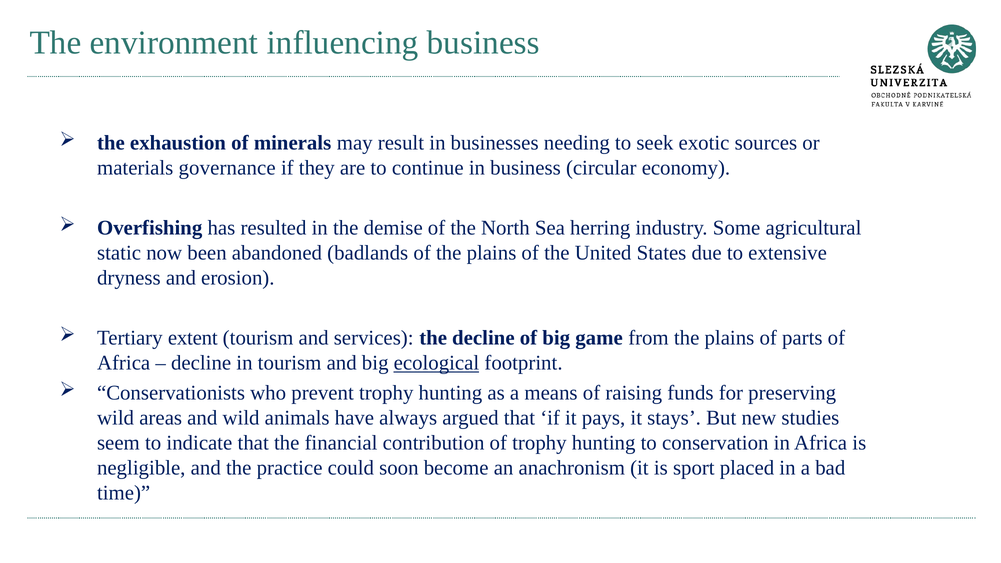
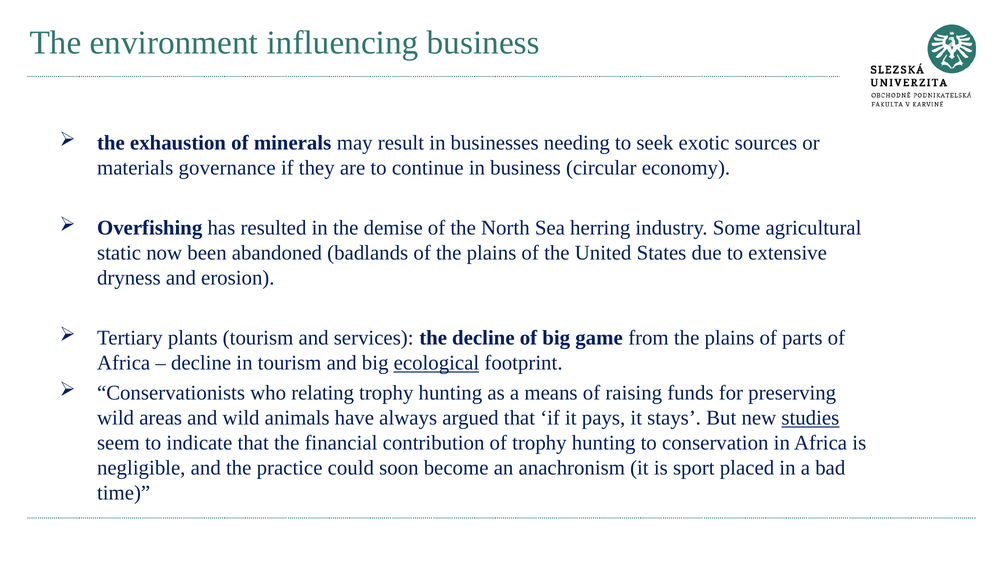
extent: extent -> plants (193, 338)
prevent: prevent -> relating (323, 393)
studies underline: none -> present (810, 418)
